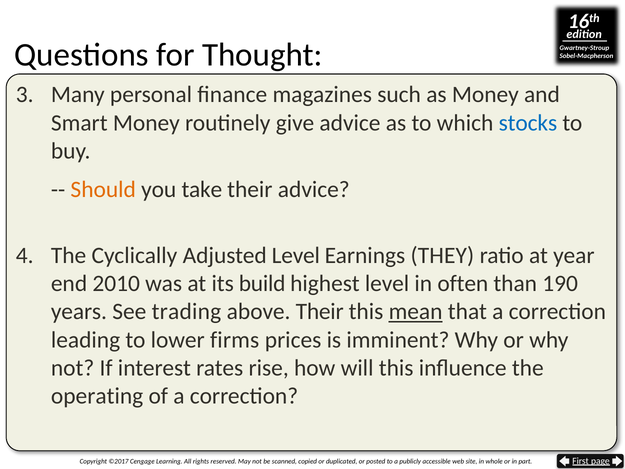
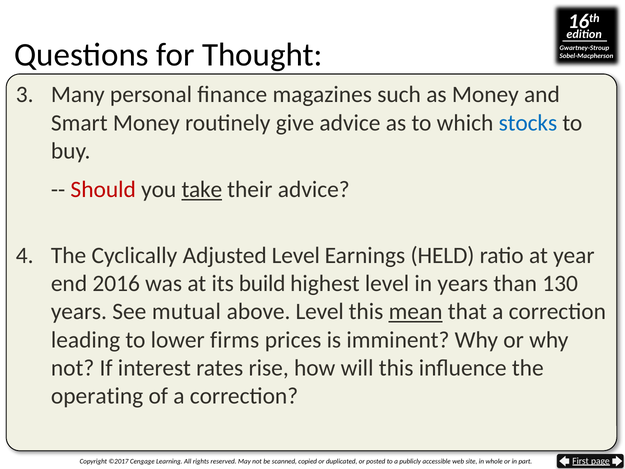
Should colour: orange -> red (103, 190)
take underline: none -> present (202, 190)
THEY: THEY -> HELD (443, 255)
2010: 2010 -> 2016 (116, 283)
in often: often -> years (463, 283)
190: 190 -> 130 (560, 283)
trading: trading -> mutual (186, 312)
above Their: Their -> Level (320, 312)
